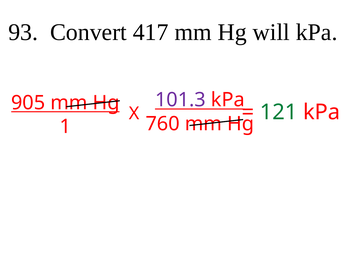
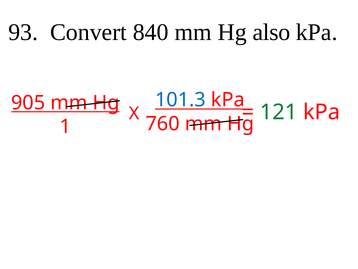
417: 417 -> 840 (151, 32)
will: will -> also (271, 32)
101.3 colour: purple -> blue (180, 100)
